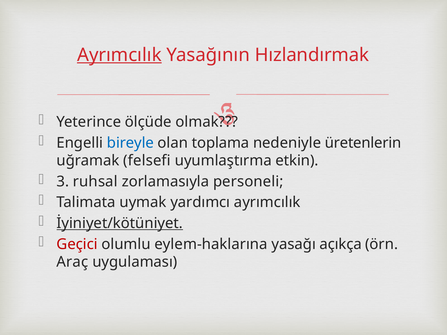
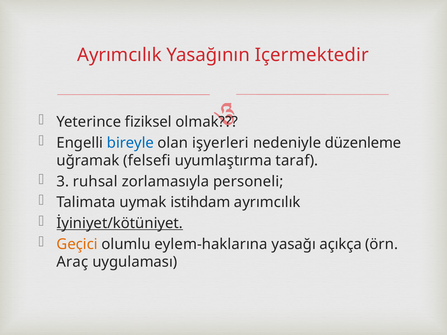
Ayrımcılık underline: present -> none (119, 55)
Hızlandırmak: Hızlandırmak -> Içermektedir (312, 55)
ölçüde: ölçüde -> fiziksel (148, 122)
toplama: toplama -> işyerleri (220, 143)
üretenlerin: üretenlerin -> düzenleme (363, 143)
etkin: etkin -> taraf (297, 161)
yardımcı: yardımcı -> istihdam (200, 203)
Geçici colour: red -> orange (77, 244)
